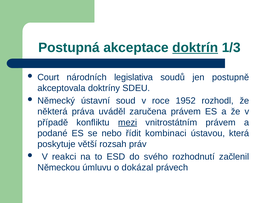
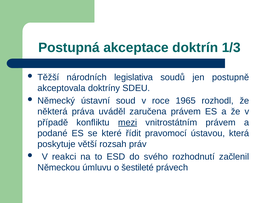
doktrín underline: present -> none (195, 48)
Court: Court -> Těžší (48, 77)
1952: 1952 -> 1965 (186, 101)
nebo: nebo -> které (112, 133)
kombinaci: kombinaci -> pravomocí (166, 133)
dokázal: dokázal -> šestileté (138, 167)
